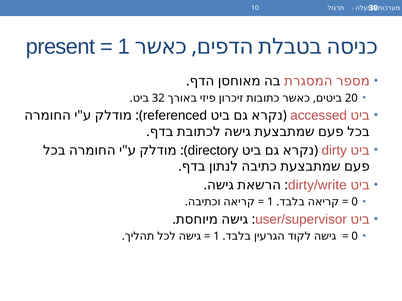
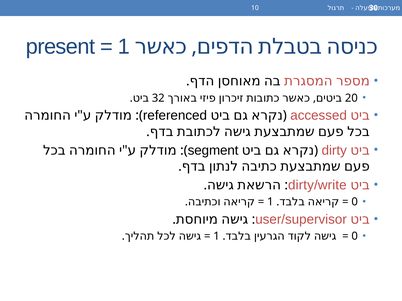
directory: directory -> segment (213, 151)
